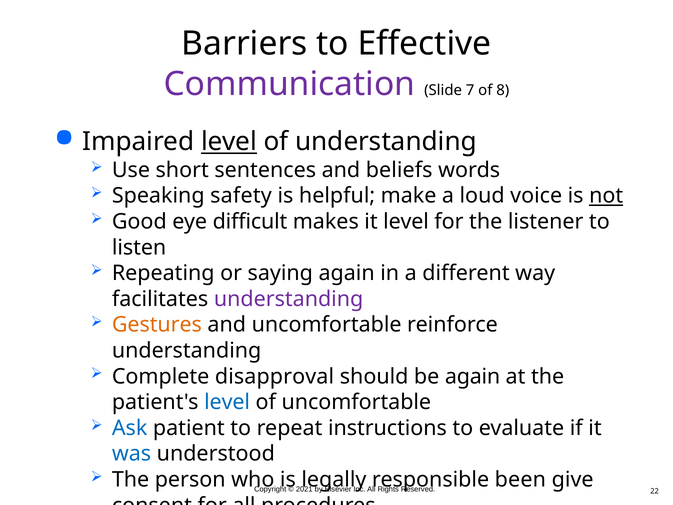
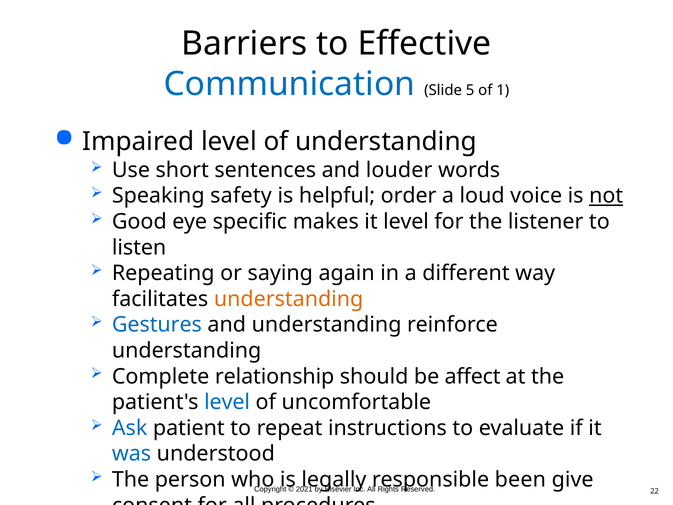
Communication colour: purple -> blue (289, 84)
7: 7 -> 5 (470, 90)
8: 8 -> 1 (503, 90)
level underline: present -> none (229, 142)
beliefs: beliefs -> louder (399, 170)
make: make -> order (409, 196)
difficult: difficult -> specific (250, 222)
understanding colour: purple -> orange (289, 299)
Gestures colour: orange -> blue (157, 325)
and uncomfortable: uncomfortable -> understanding (327, 325)
disapproval: disapproval -> relationship (275, 376)
be again: again -> affect (473, 376)
